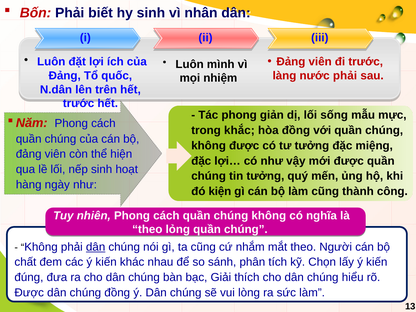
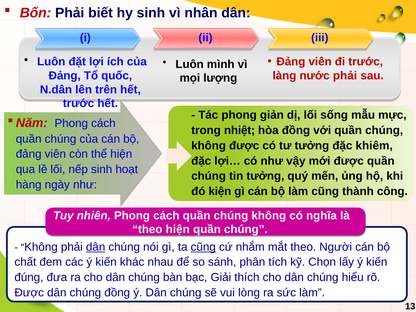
nhiệm: nhiệm -> lượng (220, 78)
khắc: khắc -> nhiệt (239, 130)
miệng: miệng -> khiêm (374, 146)
theo lỏng: lỏng -> hiện (178, 229)
cũng underline: none -> present (203, 247)
